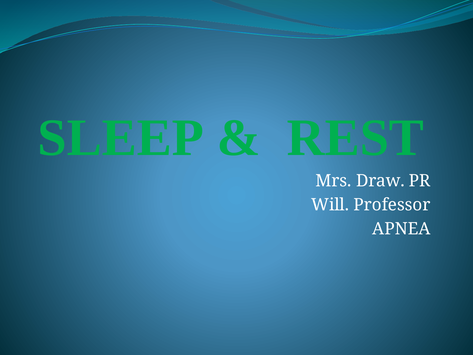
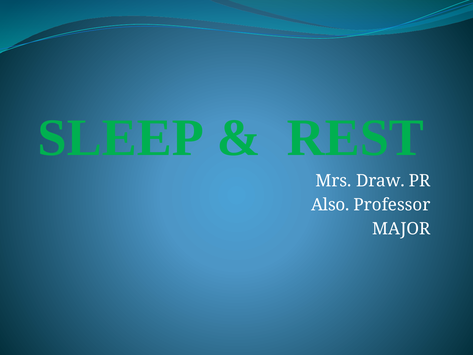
Will: Will -> Also (330, 205)
APNEA: APNEA -> MAJOR (401, 229)
